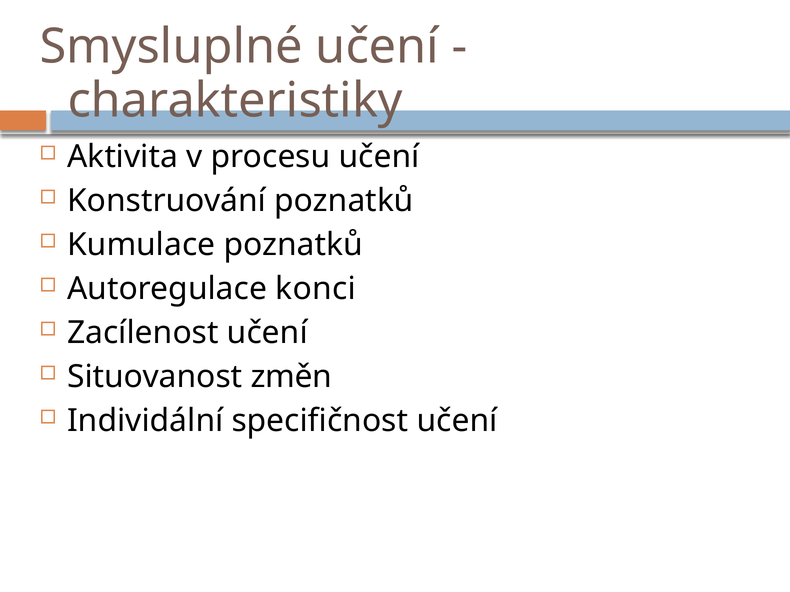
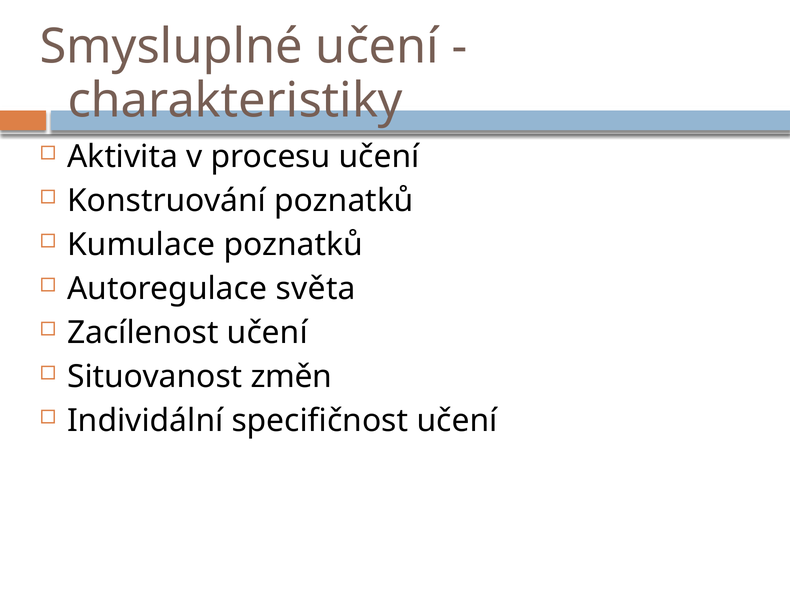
konci: konci -> světa (316, 289)
